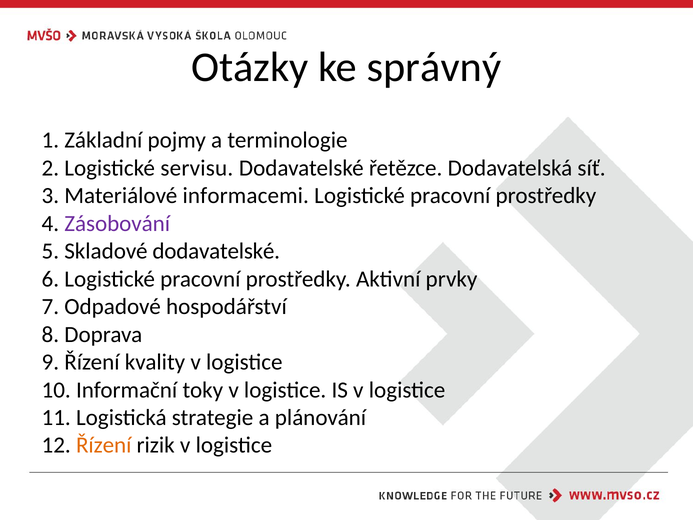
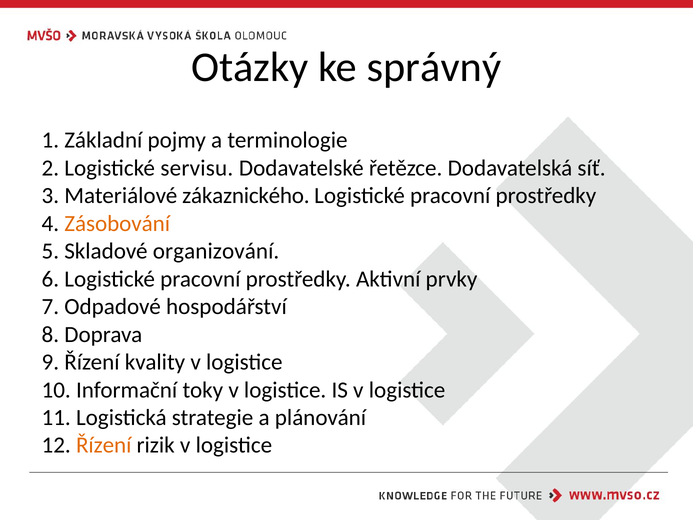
informacemi: informacemi -> zákaznického (246, 196)
Zásobování colour: purple -> orange (117, 223)
Skladové dodavatelské: dodavatelské -> organizování (216, 251)
